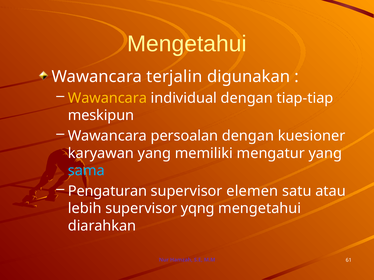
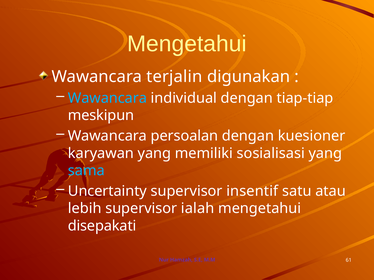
Wawancara colour: yellow -> light blue (107, 98)
mengatur: mengatur -> sosialisasi (271, 153)
Pengaturan: Pengaturan -> Uncertainty (107, 191)
elemen: elemen -> insentif (252, 191)
yqng: yqng -> ialah (198, 209)
diarahkan: diarahkan -> disepakati (102, 226)
